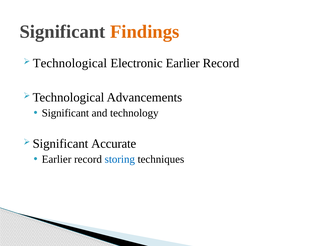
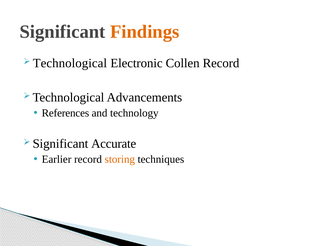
Electronic Earlier: Earlier -> Collen (183, 63)
Significant: Significant -> References (65, 113)
storing colour: blue -> orange (120, 159)
